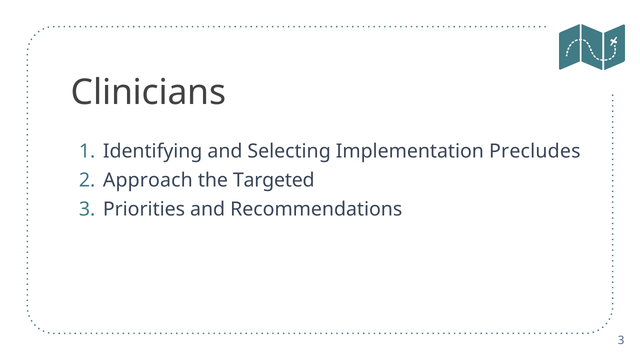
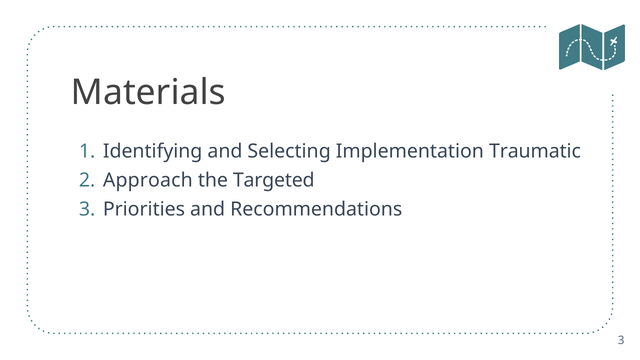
Clinicians: Clinicians -> Materials (148, 93)
Precludes: Precludes -> Traumatic (535, 152)
